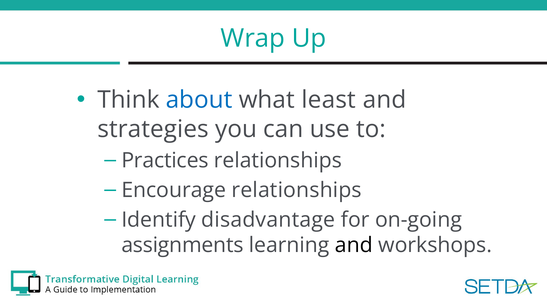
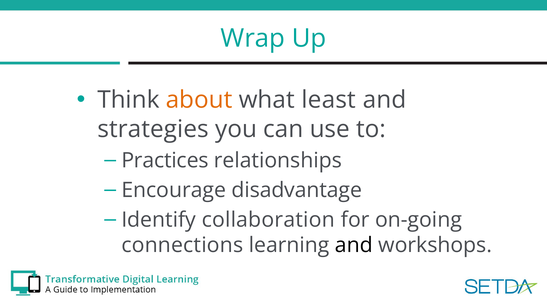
about colour: blue -> orange (199, 100)
Encourage relationships: relationships -> disadvantage (297, 191)
disadvantage: disadvantage -> collaboration (268, 220)
assignments: assignments -> connections (182, 246)
